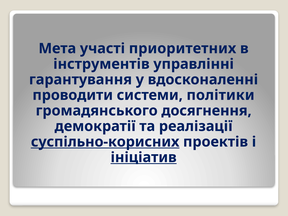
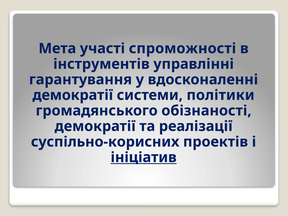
приоритетних: приоритетних -> спроможності (183, 48)
проводити: проводити -> демократії (73, 95)
досягнення: досягнення -> обізнаності (206, 111)
суспільно-корисних underline: present -> none (105, 142)
